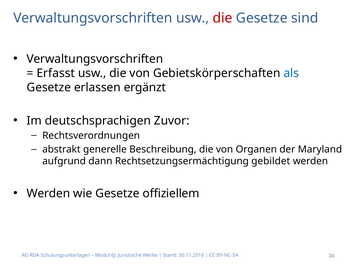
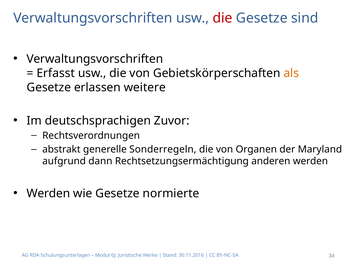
als colour: blue -> orange (291, 73)
ergänzt: ergänzt -> weitere (145, 87)
Beschreibung: Beschreibung -> Sonderregeln (163, 149)
gebildet: gebildet -> anderen (271, 161)
offiziellem: offiziellem -> normierte (171, 193)
